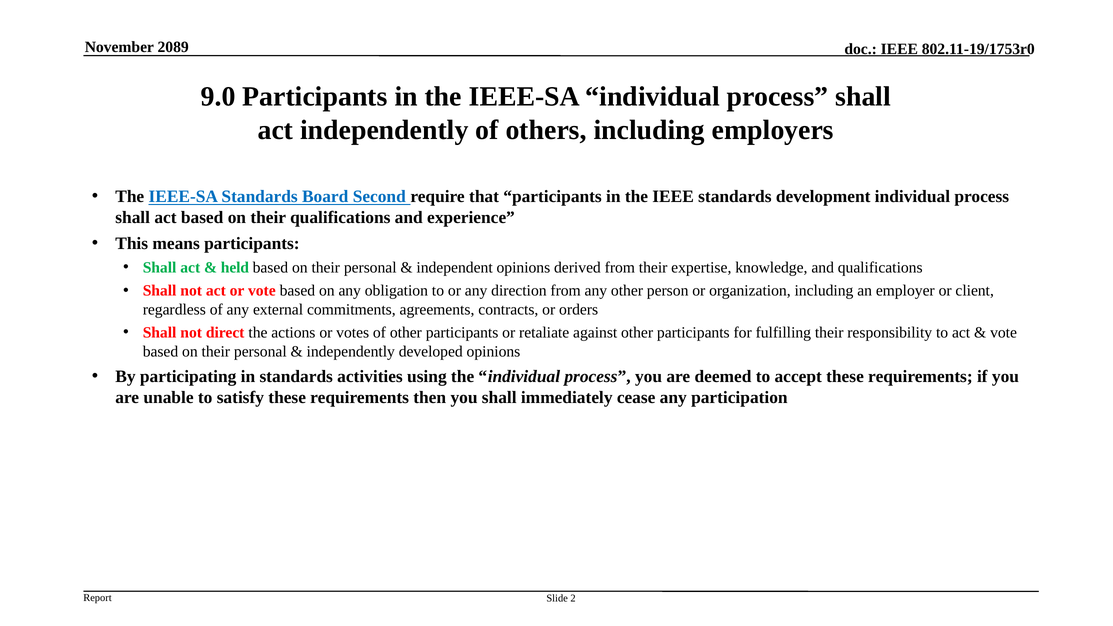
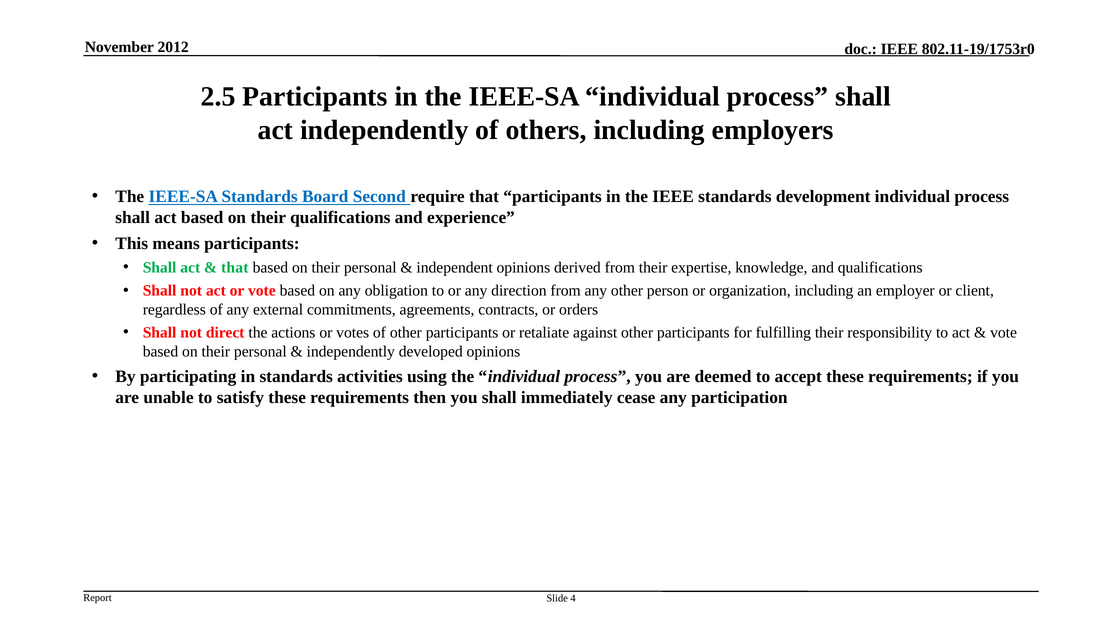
2089: 2089 -> 2012 (173, 47)
9.0: 9.0 -> 2.5 (218, 96)
held: held -> that (235, 268)
2: 2 -> 4 (573, 598)
